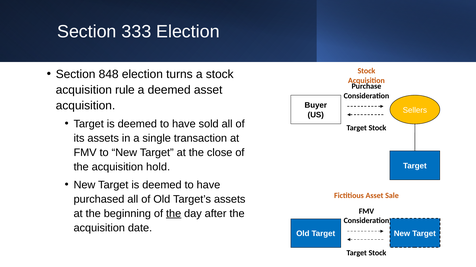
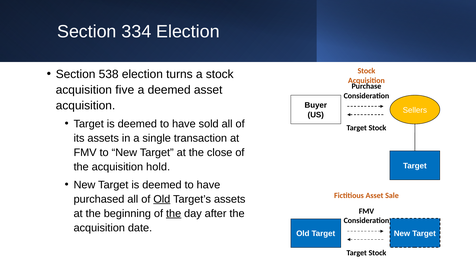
333: 333 -> 334 (136, 32)
848: 848 -> 538 (109, 75)
rule: rule -> five (125, 90)
Old underline: none -> present (162, 200)
